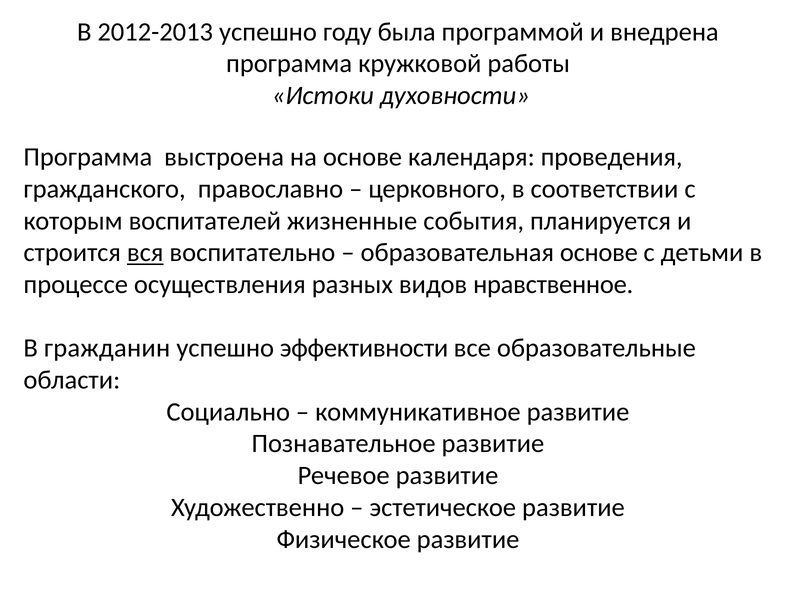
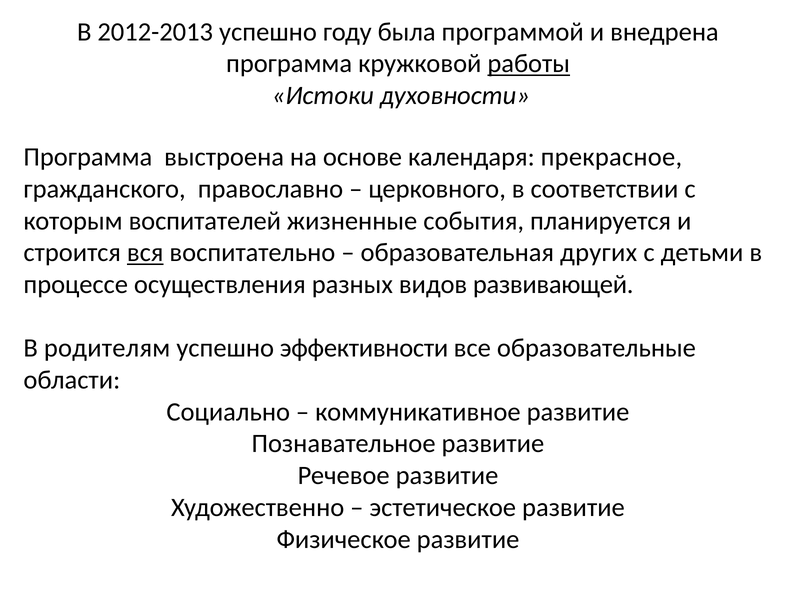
работы underline: none -> present (529, 64)
проведения: проведения -> прекрасное (611, 157)
образовательная основе: основе -> других (599, 253)
нравственное: нравственное -> развивающей (553, 285)
гражданин: гражданин -> родителям (107, 348)
